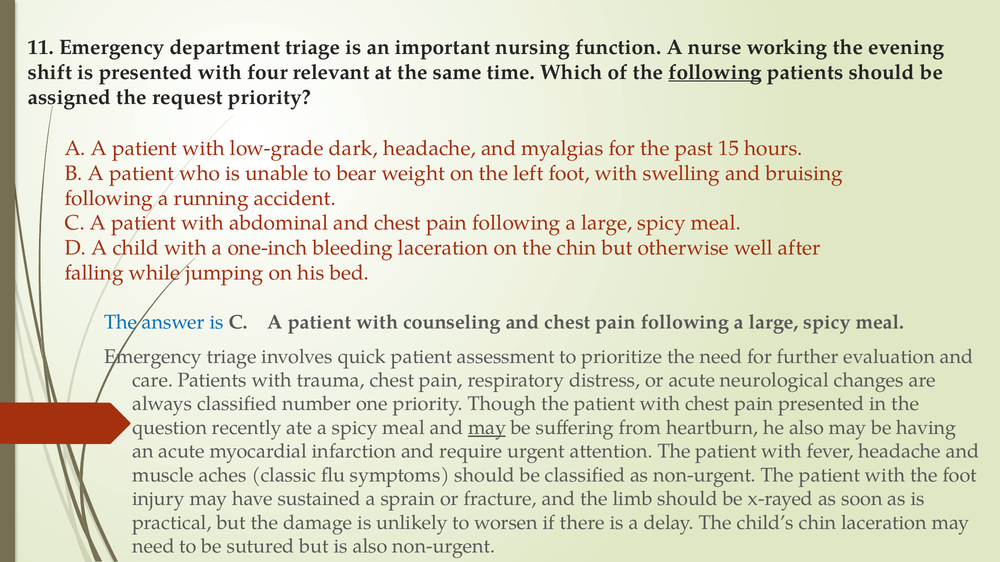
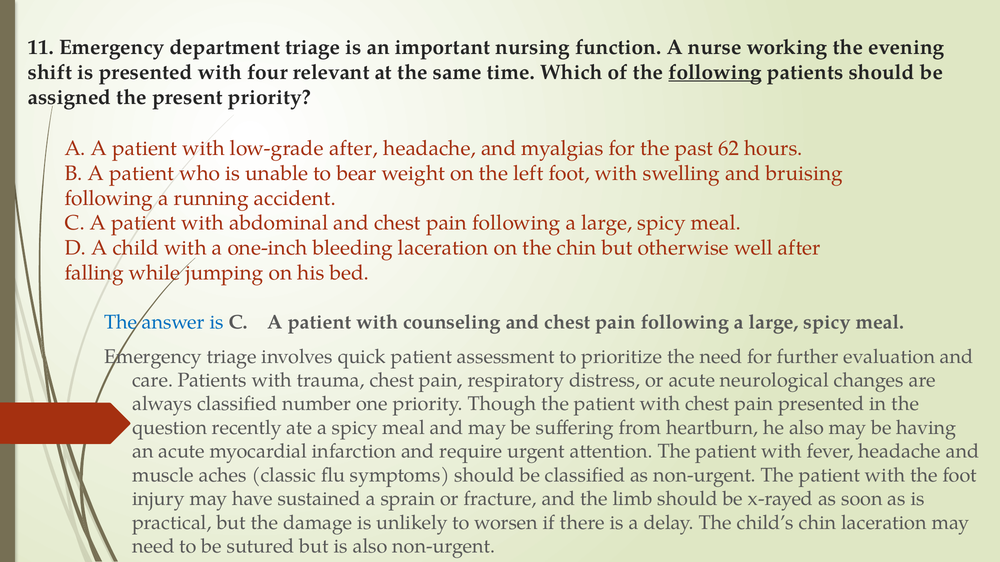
request: request -> present (187, 97)
low-grade dark: dark -> after (353, 148)
15: 15 -> 62 (729, 148)
may underline: present -> none (487, 428)
